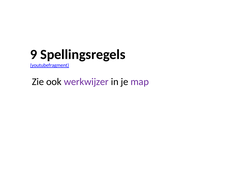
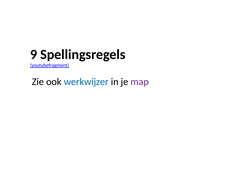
werkwijzer colour: purple -> blue (86, 82)
